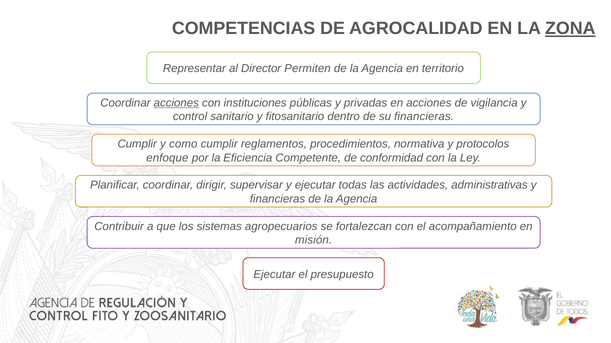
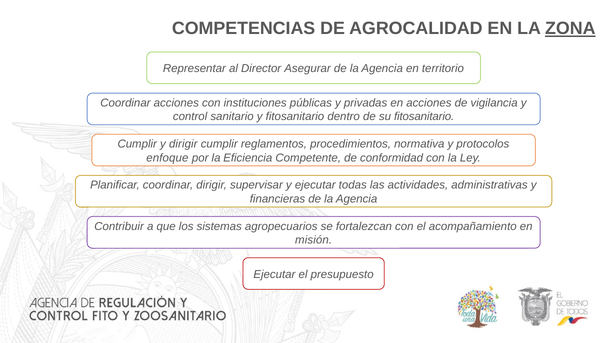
Permiten: Permiten -> Asegurar (308, 69)
acciones underline: present -> none (176, 103)
su financieras: financieras -> fitosanitario (424, 117)
y como: como -> dirigir (183, 144)
